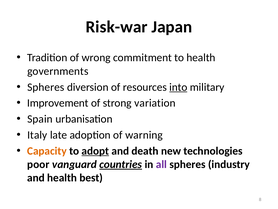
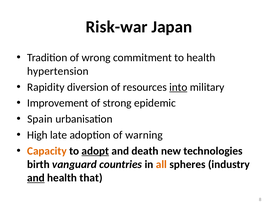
governments: governments -> hypertension (58, 71)
Spheres: Spheres -> Rapidity (46, 87)
variation: variation -> epidemic (155, 103)
Italy: Italy -> High (37, 135)
poor: poor -> birth (38, 164)
countries underline: present -> none (121, 164)
all colour: purple -> orange (161, 164)
and underline: none -> present (36, 177)
best: best -> that (91, 177)
